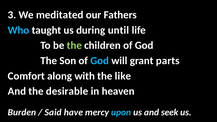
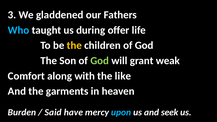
meditated: meditated -> gladdened (60, 15)
until: until -> offer (119, 30)
the colour: light green -> yellow (74, 45)
God colour: light blue -> light green (100, 61)
parts: parts -> weak (168, 61)
desirable: desirable -> garments (67, 91)
